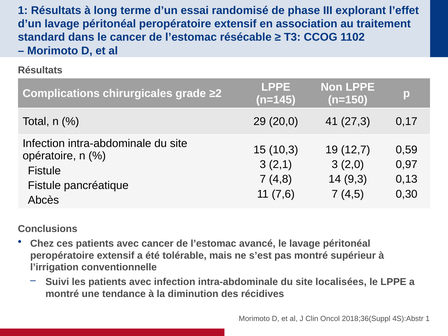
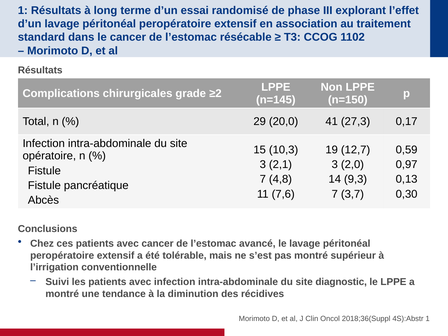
4,5: 4,5 -> 3,7 (352, 194)
localisées: localisées -> diagnostic (341, 282)
